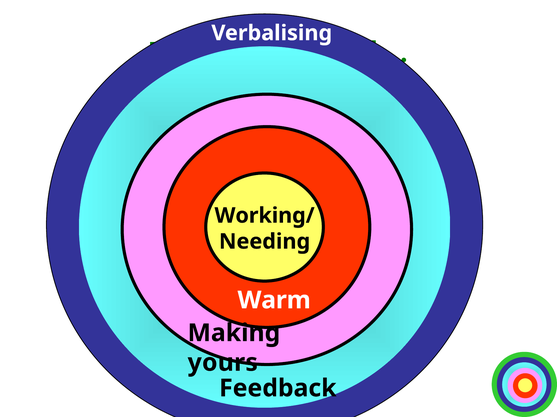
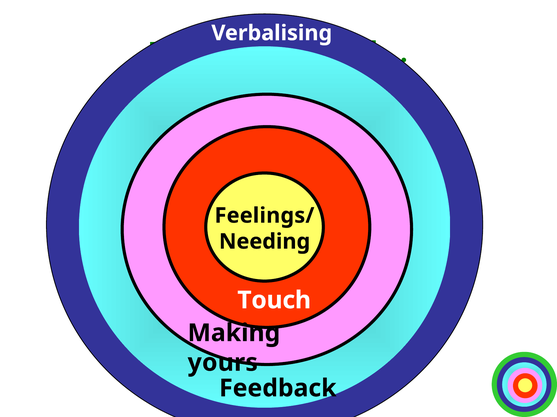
Working/: Working/ -> Feelings/ (264, 216)
Warm: Warm -> Touch (274, 301)
